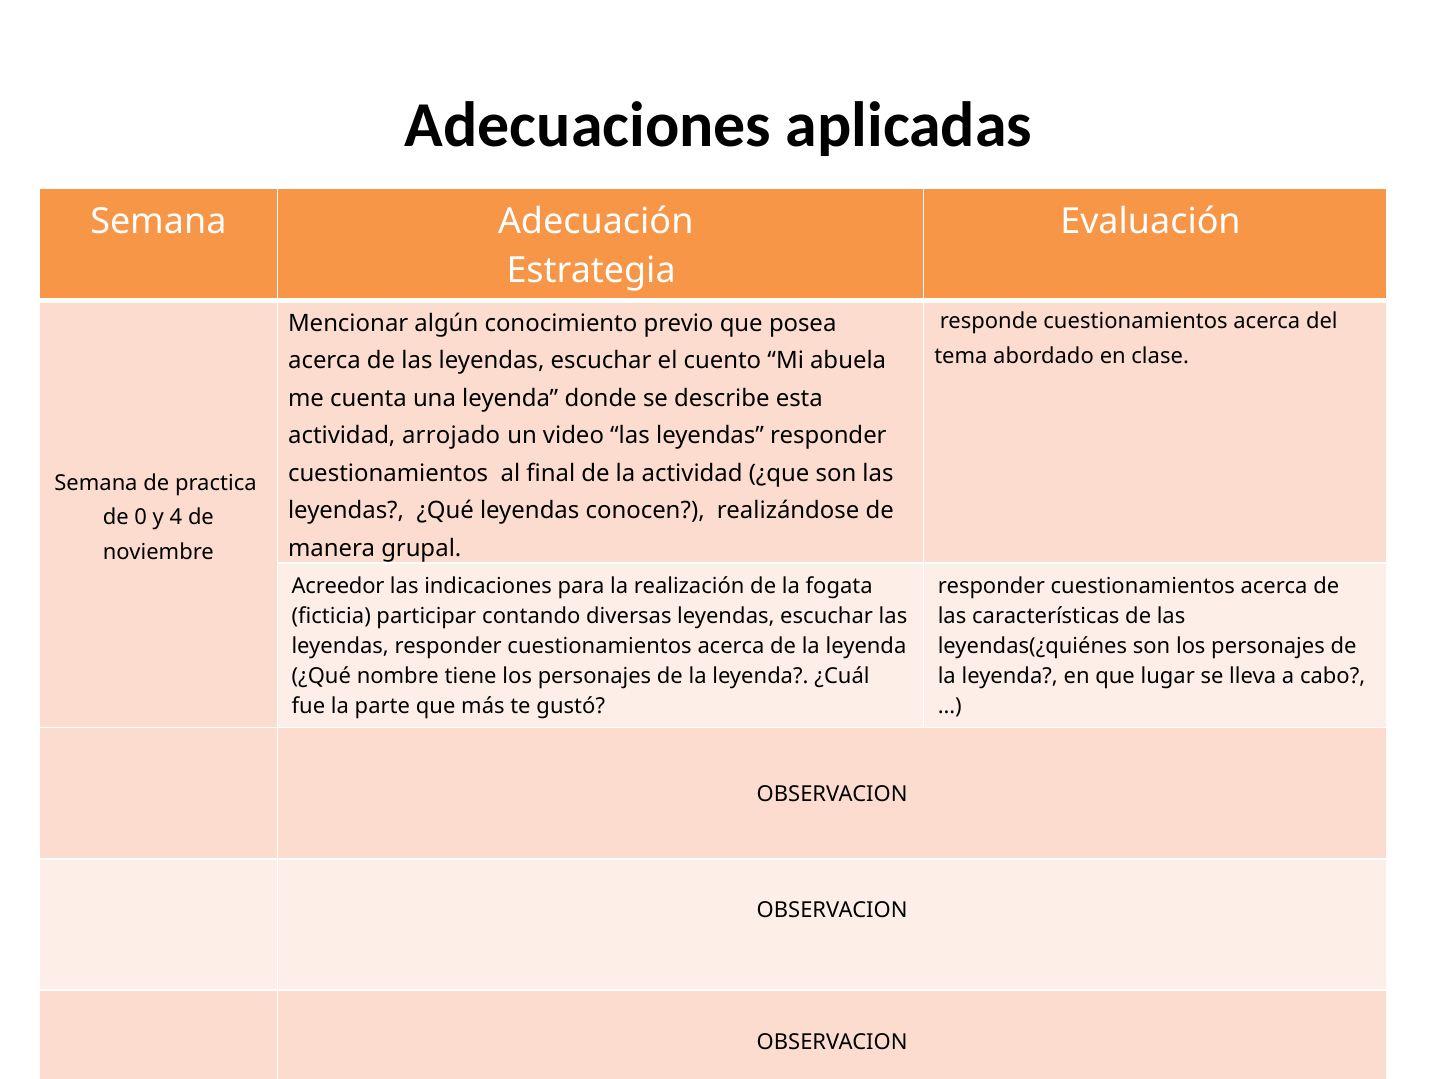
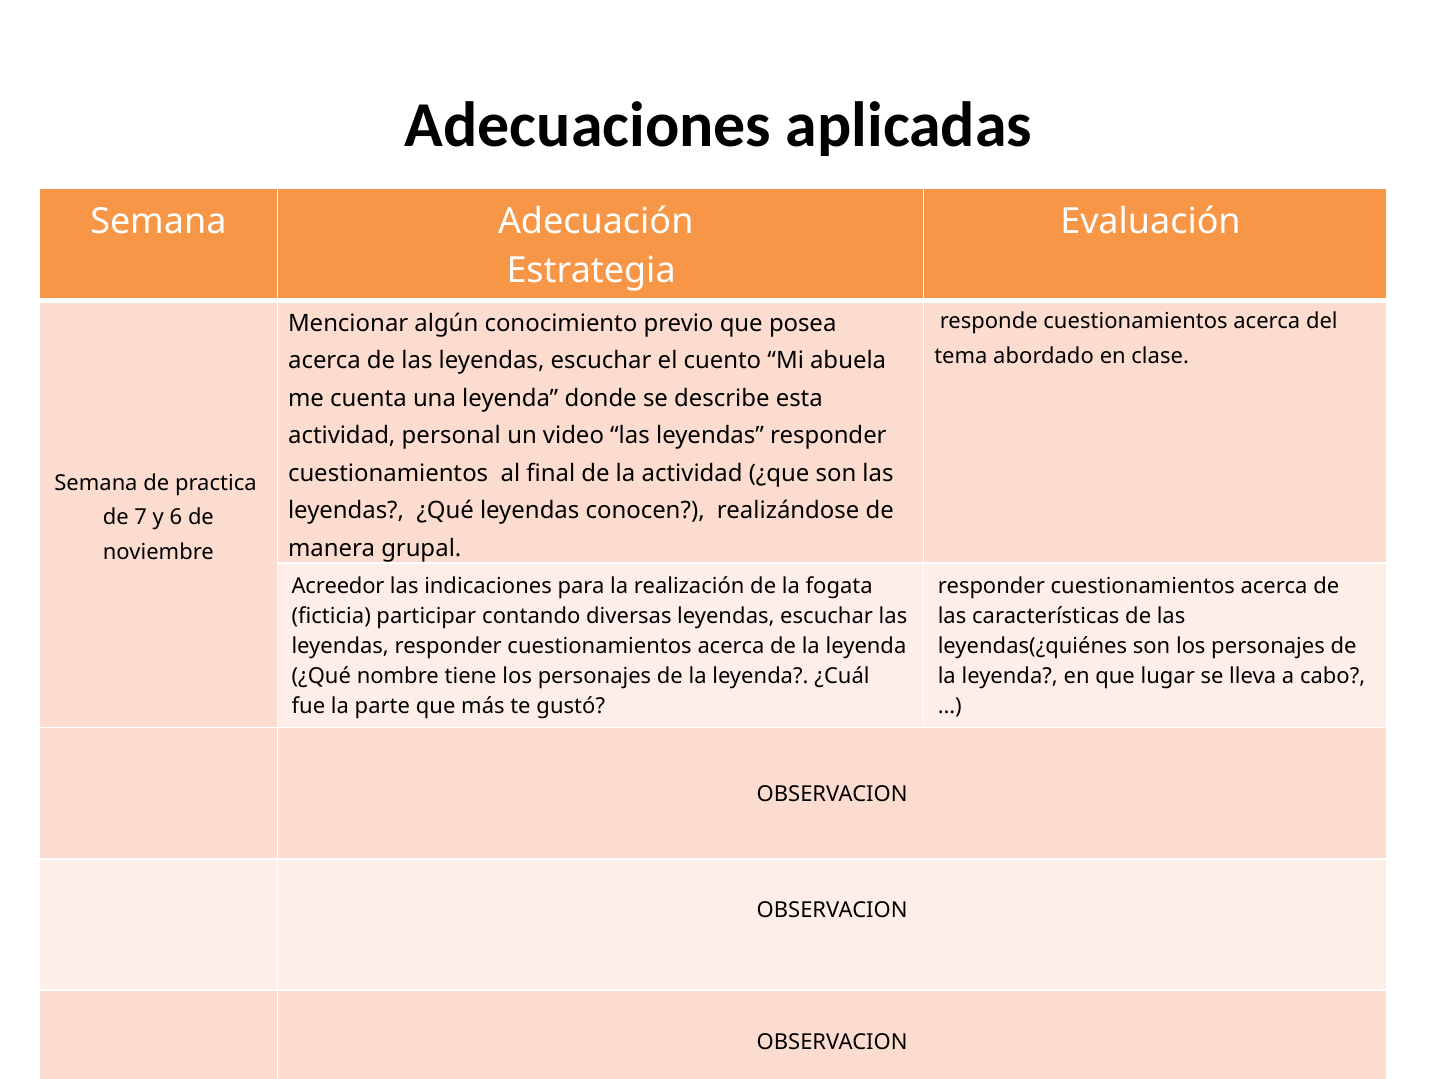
arrojado: arrojado -> personal (451, 435)
0: 0 -> 7 (141, 517)
4: 4 -> 6 (176, 517)
